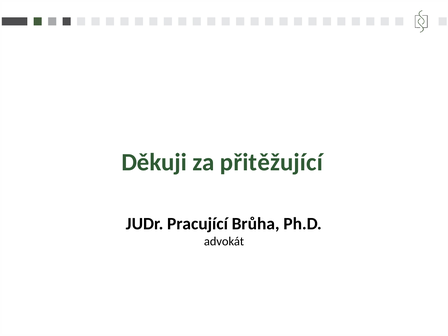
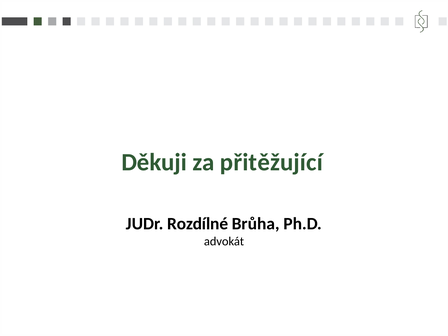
Pracující: Pracující -> Rozdílné (198, 224)
